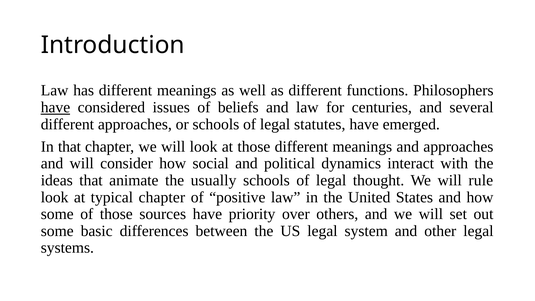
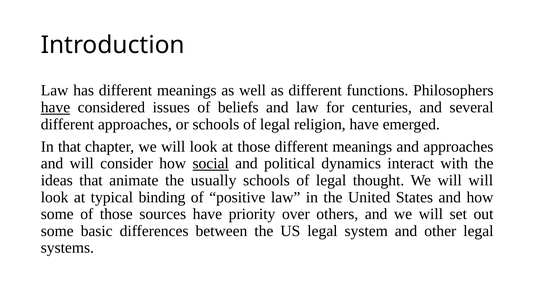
statutes: statutes -> religion (320, 124)
social underline: none -> present (211, 163)
will rule: rule -> will (481, 180)
typical chapter: chapter -> binding (162, 197)
